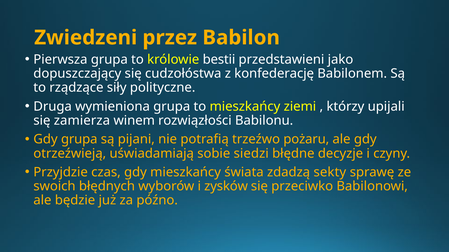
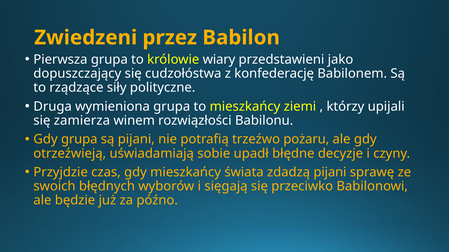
bestii: bestii -> wiary (219, 60)
siedzi: siedzi -> upadł (251, 154)
zdadzą sekty: sekty -> pijani (330, 173)
zysków: zysków -> sięgają (226, 187)
